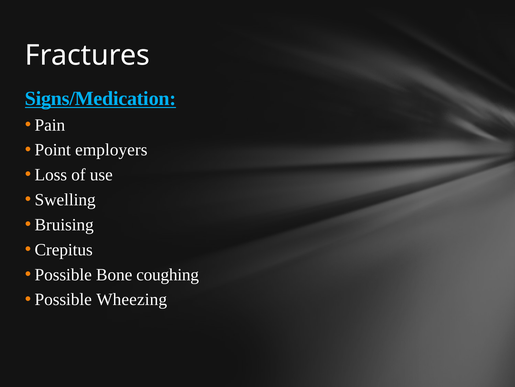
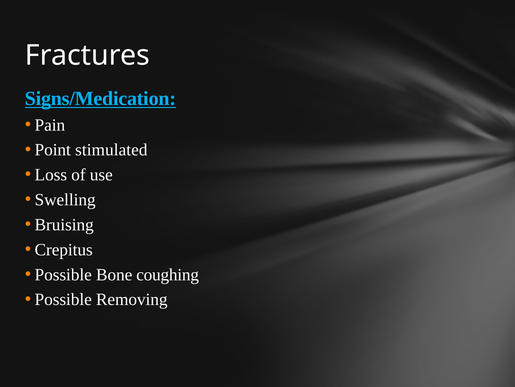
employers: employers -> stimulated (111, 150)
Wheezing: Wheezing -> Removing (132, 299)
